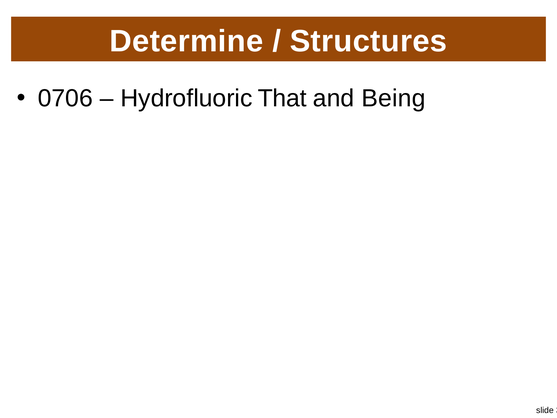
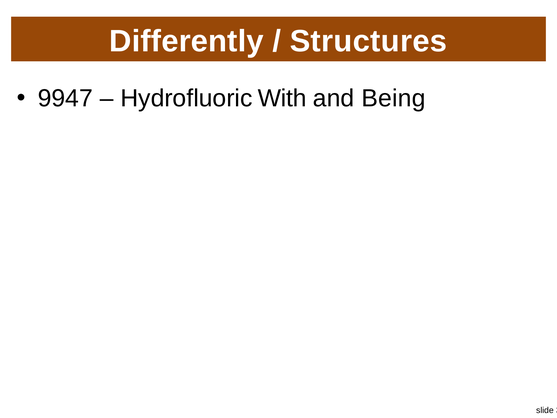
Determine: Determine -> Differently (186, 41)
0706: 0706 -> 9947 (65, 98)
That: That -> With (282, 98)
